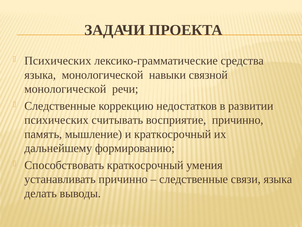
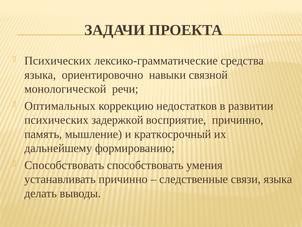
языка монологической: монологической -> ориентировочно (102, 75)
Следственные: Следственные -> Оптимальных (60, 106)
считывать: считывать -> задержкой (117, 120)
Способствовать краткосрочный: краткосрочный -> способствовать (145, 165)
